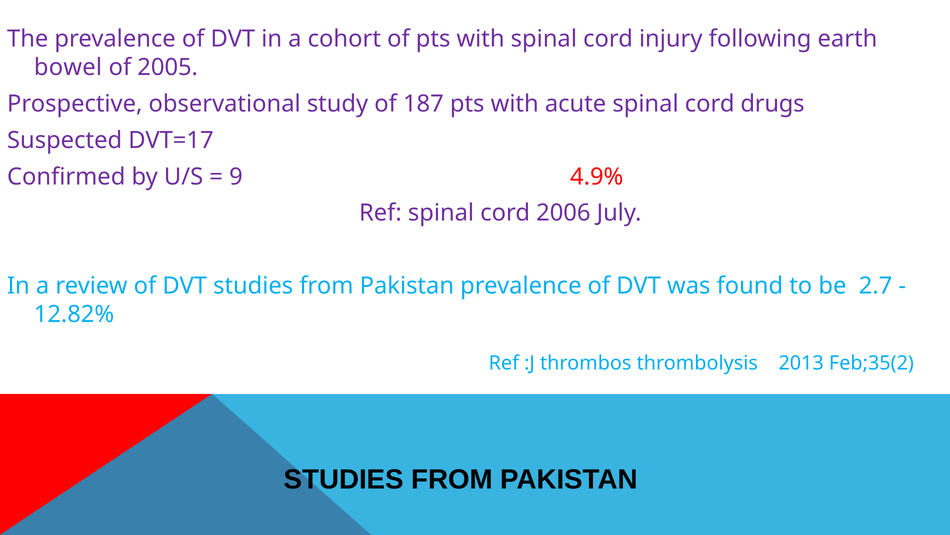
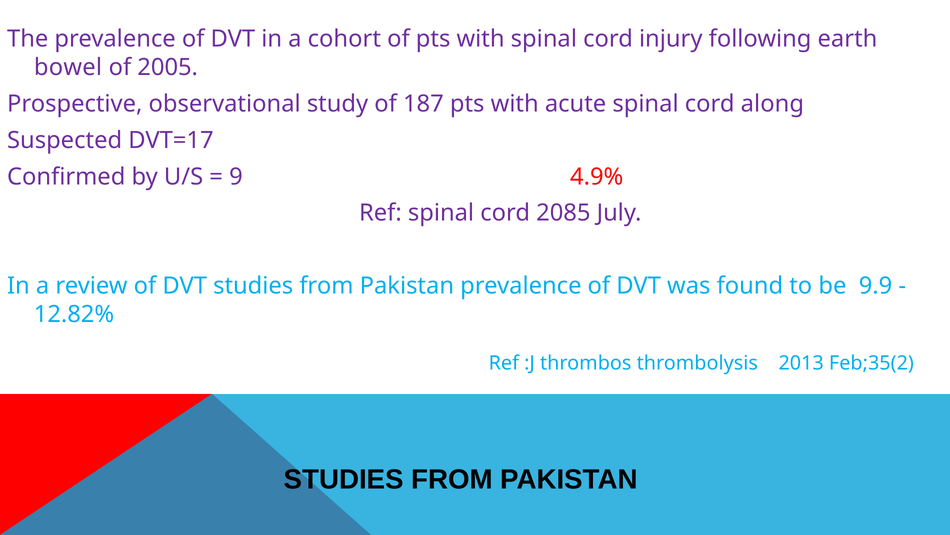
drugs: drugs -> along (772, 104)
2006: 2006 -> 2085 (563, 213)
2.7: 2.7 -> 9.9 (876, 286)
